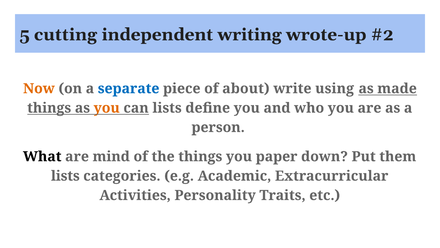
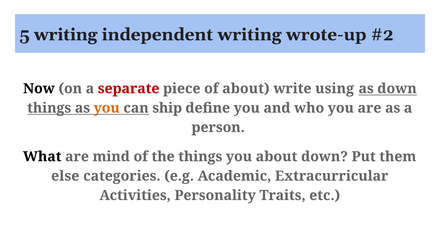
5 cutting: cutting -> writing (66, 35)
Now colour: orange -> black (39, 88)
separate colour: blue -> red (129, 88)
as made: made -> down (397, 88)
can lists: lists -> ship (167, 108)
you paper: paper -> about (277, 156)
lists: lists -> else (65, 176)
